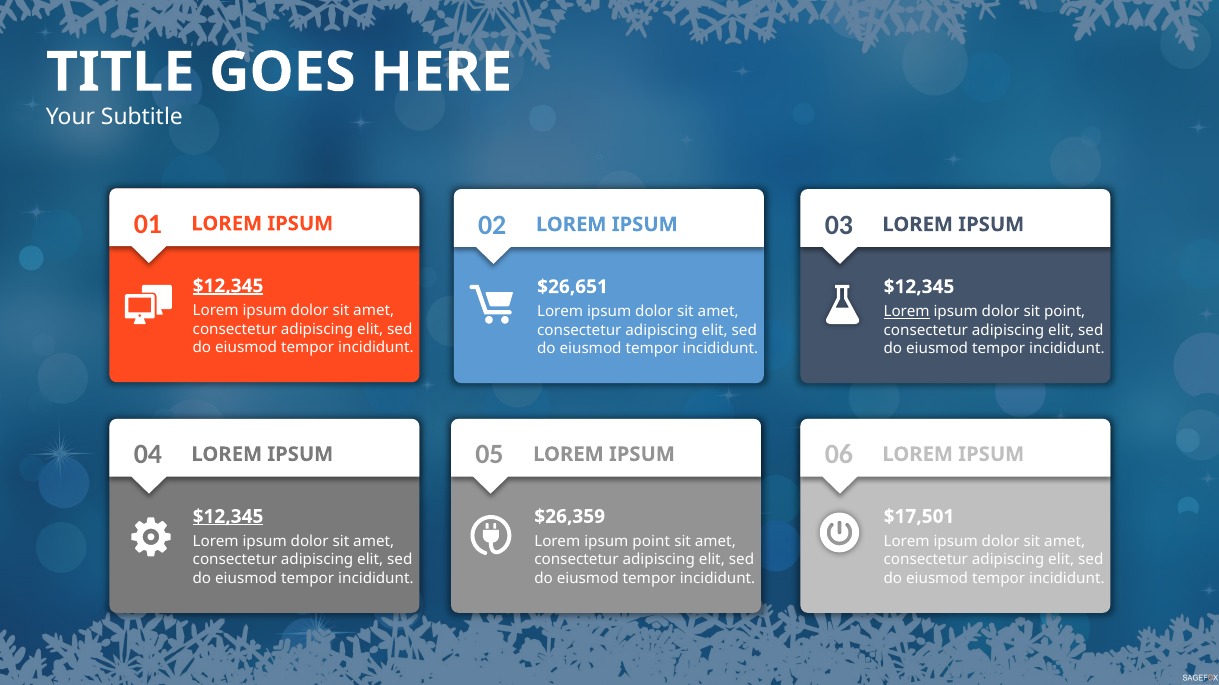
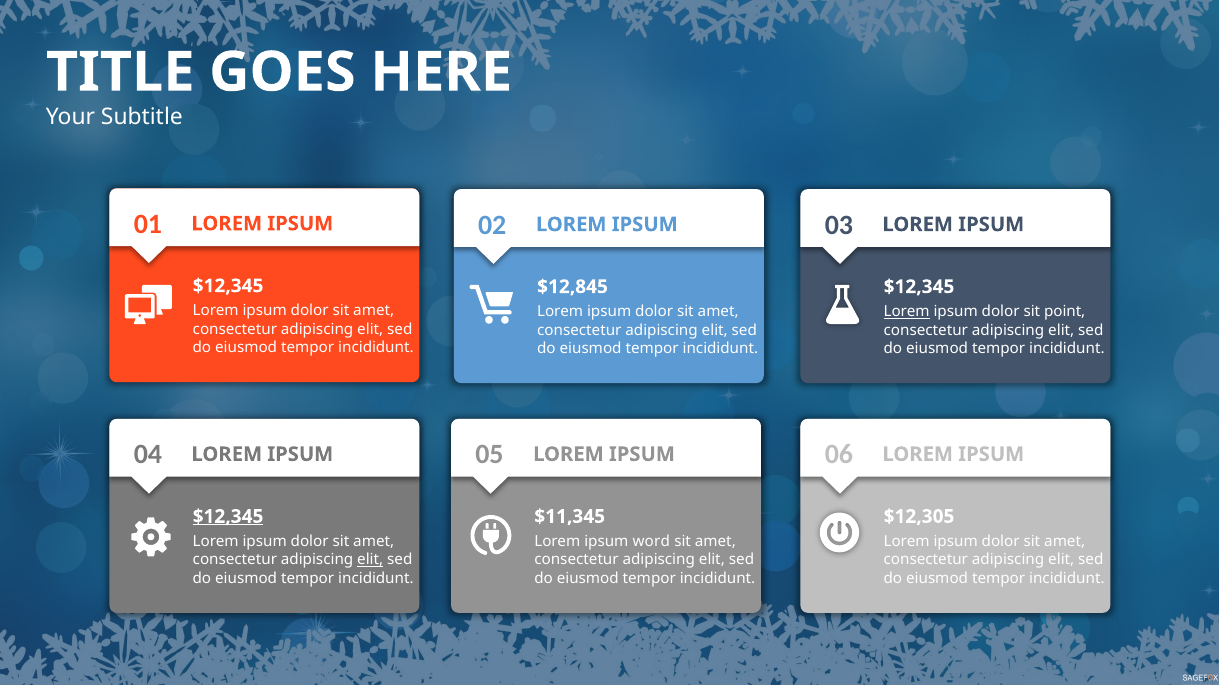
$12,345 underline: present -> none (228, 286)
$26,651: $26,651 -> $12,845 (573, 287)
$26,359: $26,359 -> $11,345 (570, 517)
$17,501: $17,501 -> $12,305 (919, 517)
ipsum point: point -> word (651, 542)
elit underline: none -> present (370, 560)
